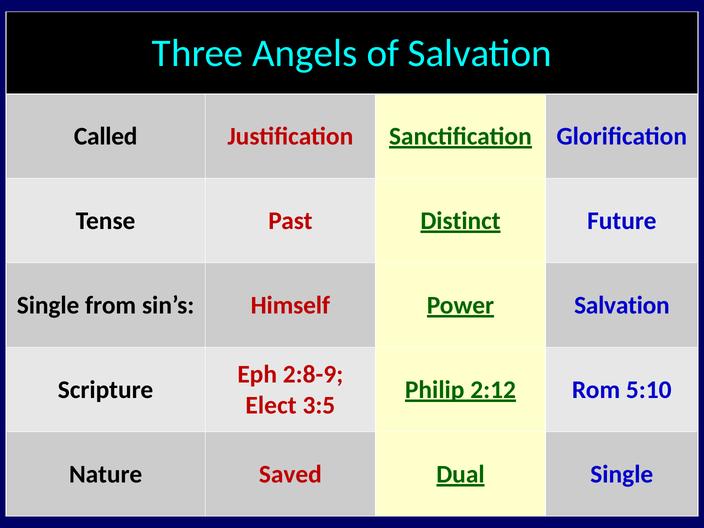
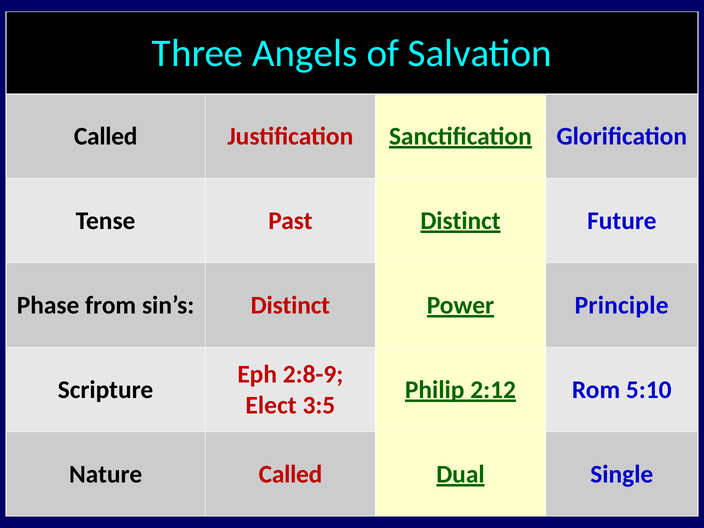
Single: Single -> Phase (48, 305)
sin’s Himself: Himself -> Distinct (290, 305)
Power Salvation: Salvation -> Principle (622, 305)
Nature Saved: Saved -> Called (290, 474)
